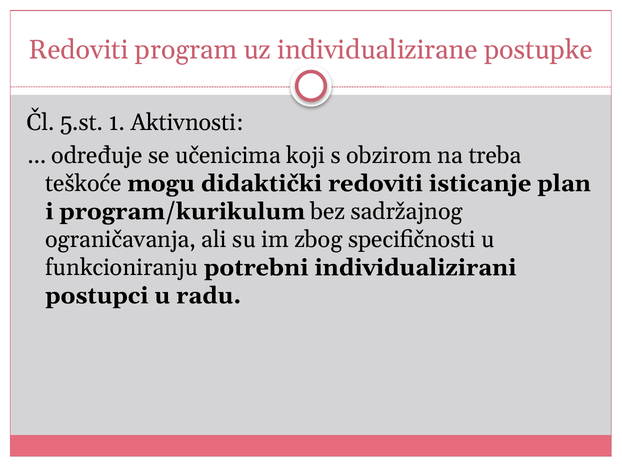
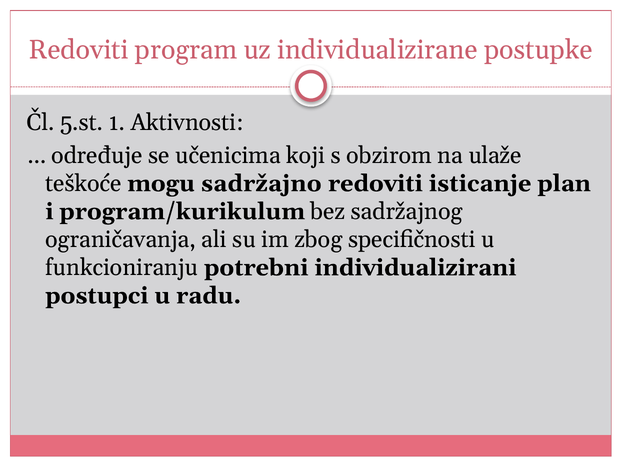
treba: treba -> ulaže (495, 155)
didaktički: didaktički -> sadržajno (261, 183)
